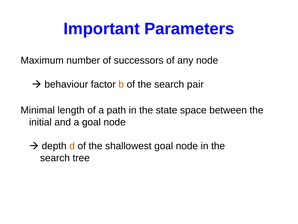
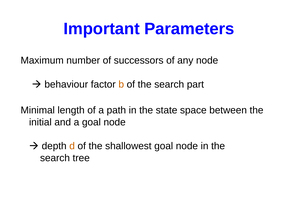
pair: pair -> part (195, 84)
